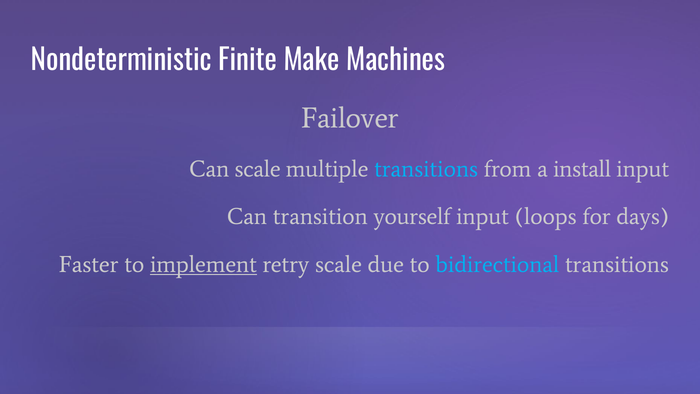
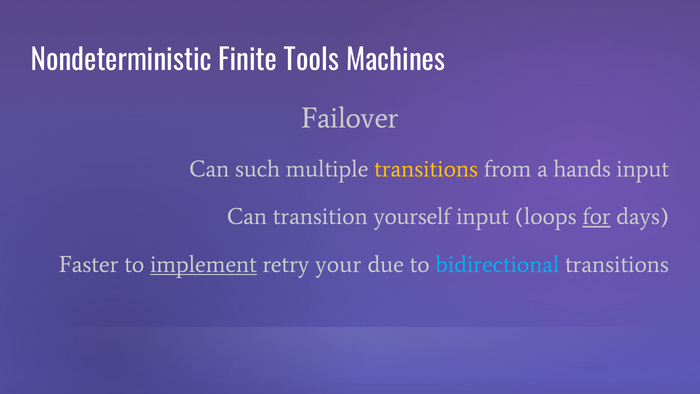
Make: Make -> Tools (312, 61)
Can scale: scale -> such (258, 169)
transitions colour: light blue -> yellow (426, 169)
install: install -> hands (582, 169)
for underline: none -> present (597, 217)
retry scale: scale -> your (338, 264)
